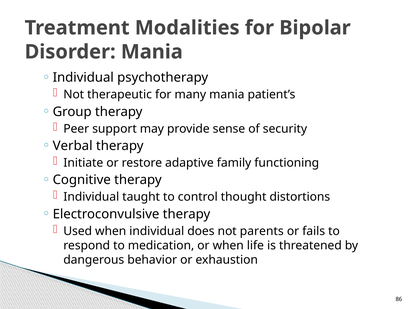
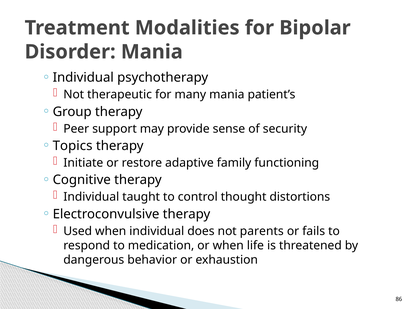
Verbal: Verbal -> Topics (73, 146)
